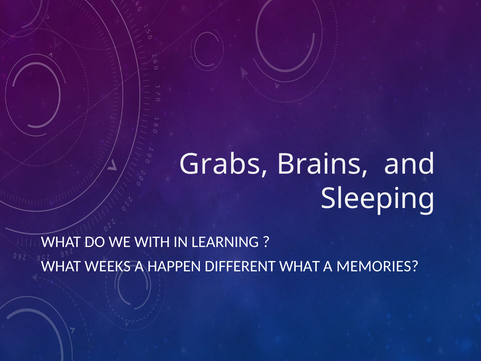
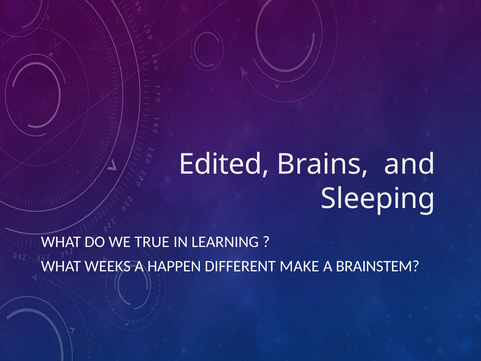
Grabs: Grabs -> Edited (224, 164)
WITH: WITH -> TRUE (152, 242)
DIFFERENT WHAT: WHAT -> MAKE (299, 266)
MEMORIES: MEMORIES -> BRAINSTEM (378, 266)
